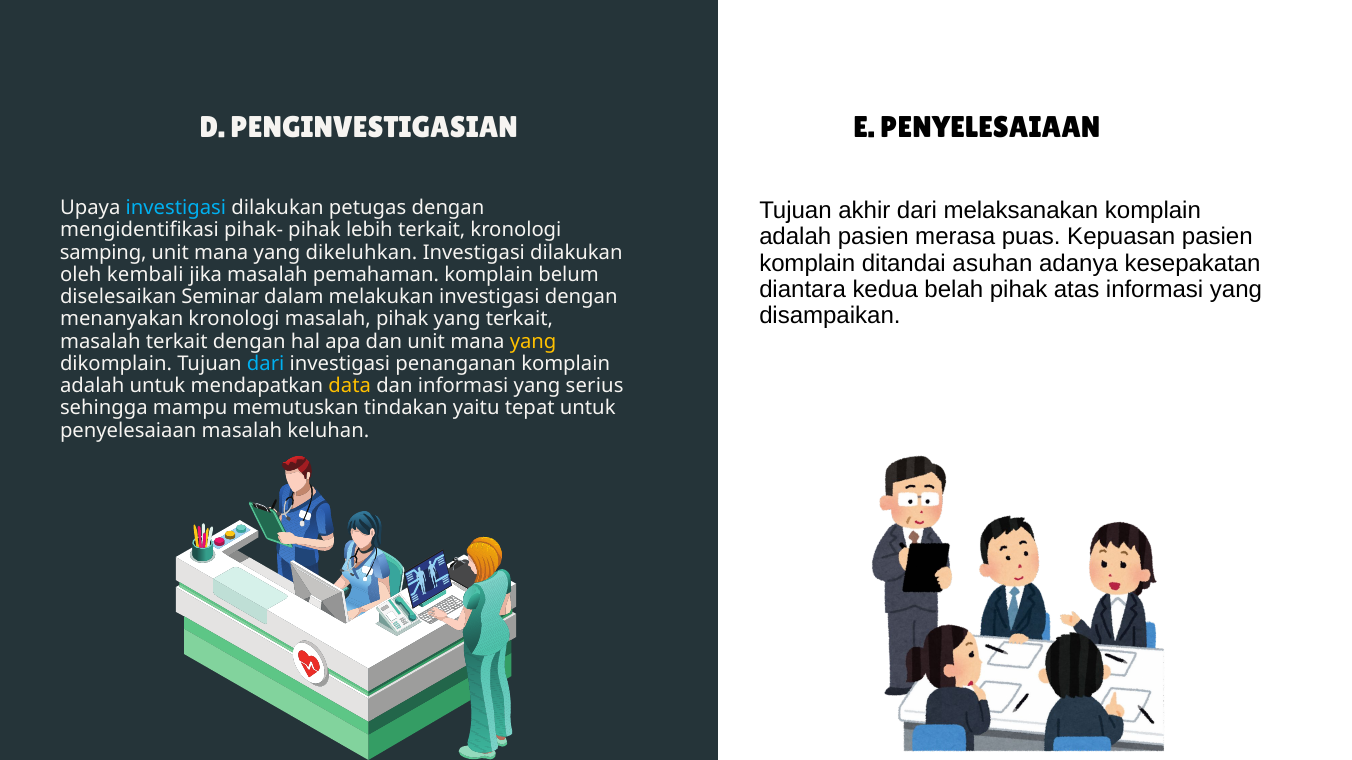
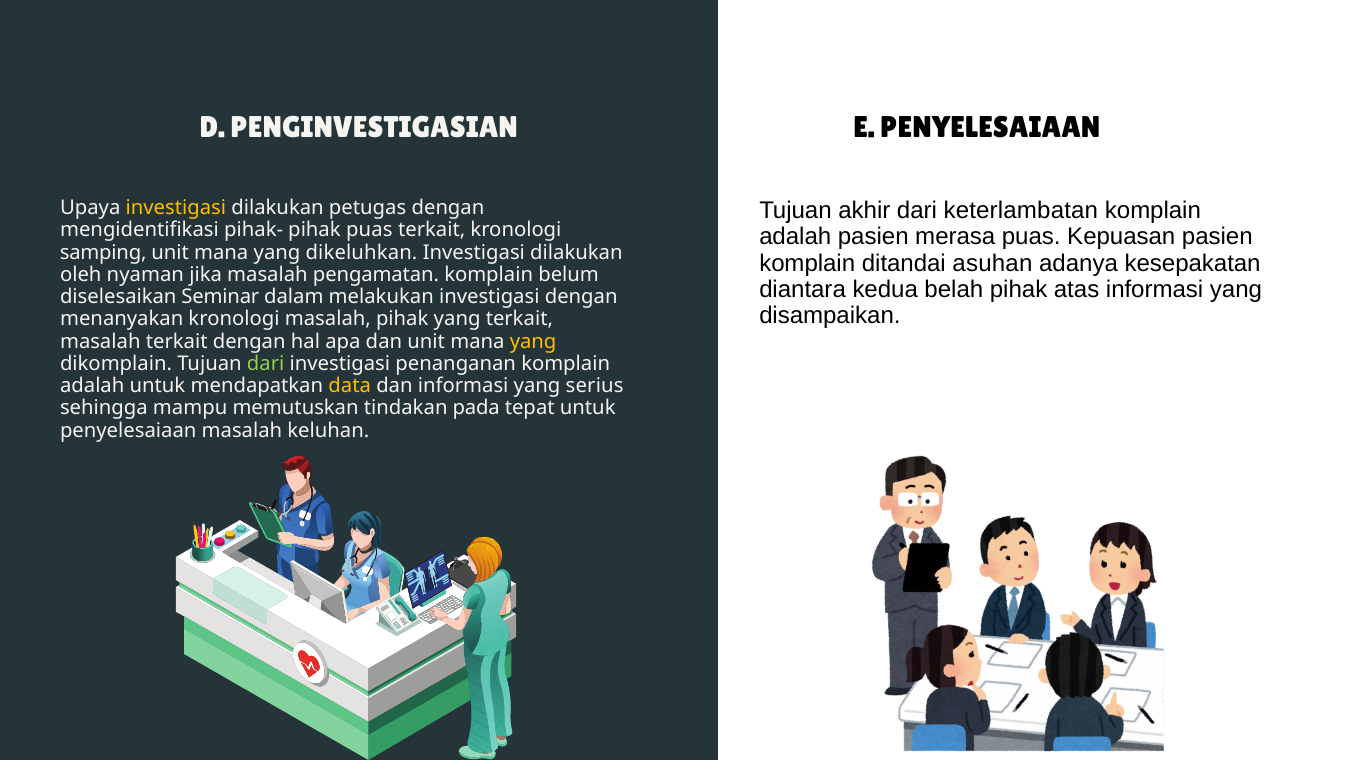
melaksanakan: melaksanakan -> keterlambatan (1021, 210)
investigasi colour: light blue -> yellow (176, 208)
pihak lebih: lebih -> puas (369, 230)
kembali: kembali -> nyaman (145, 275)
pemahaman: pemahaman -> pengamatan (376, 275)
dari colour: light blue -> light green (266, 364)
yaitu: yaitu -> pada (476, 408)
